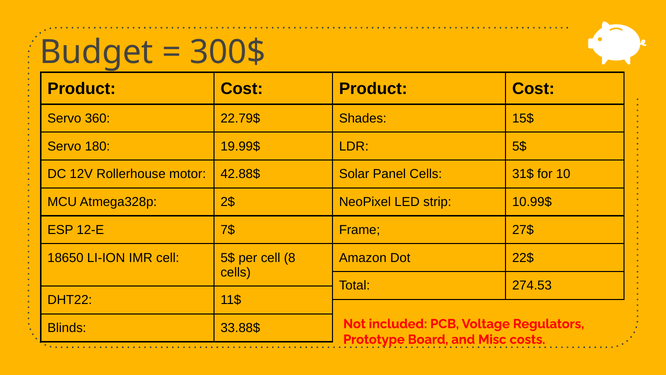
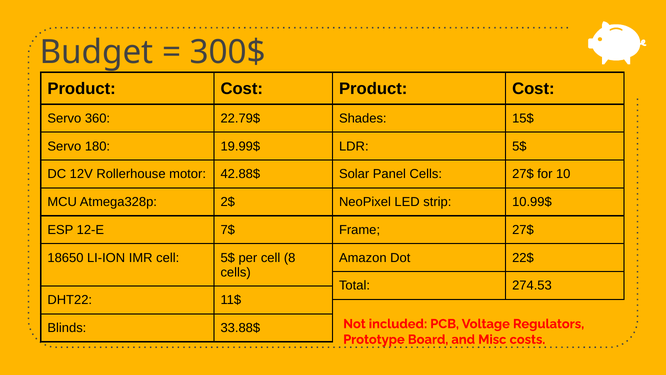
Cells 31$: 31$ -> 27$ (523, 174)
